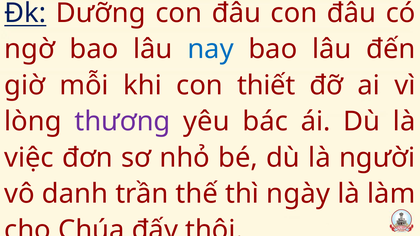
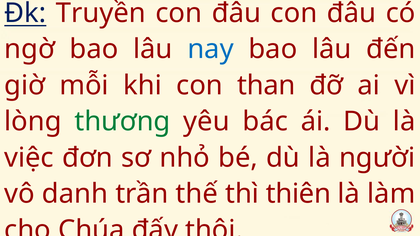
Dưỡng: Dưỡng -> Truyền (101, 13)
thiết: thiết -> than (266, 85)
thương colour: purple -> green (122, 122)
ngày: ngày -> thiên (298, 194)
